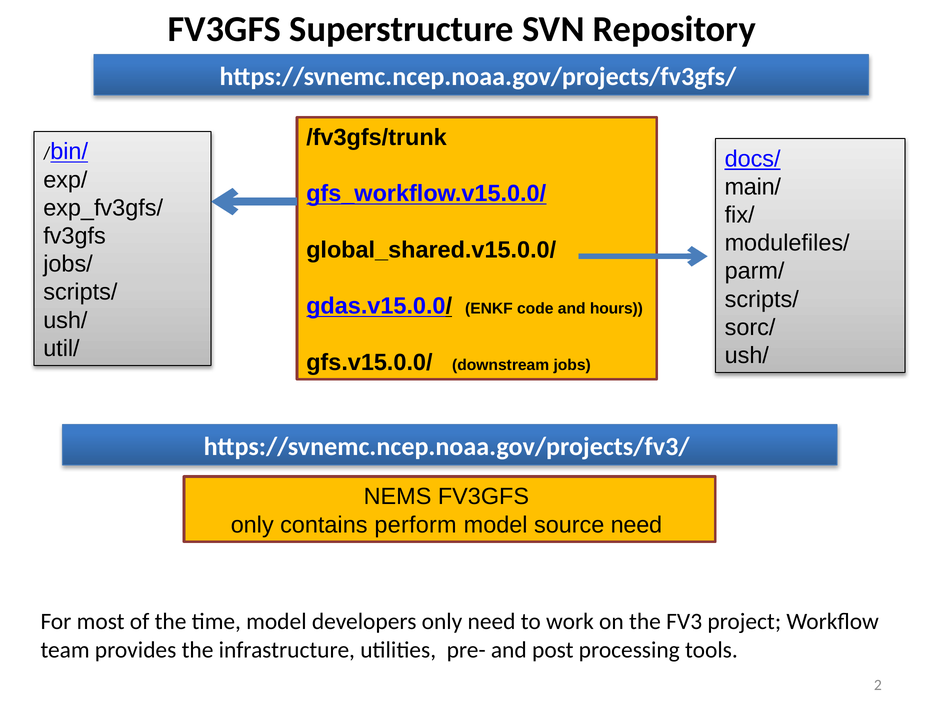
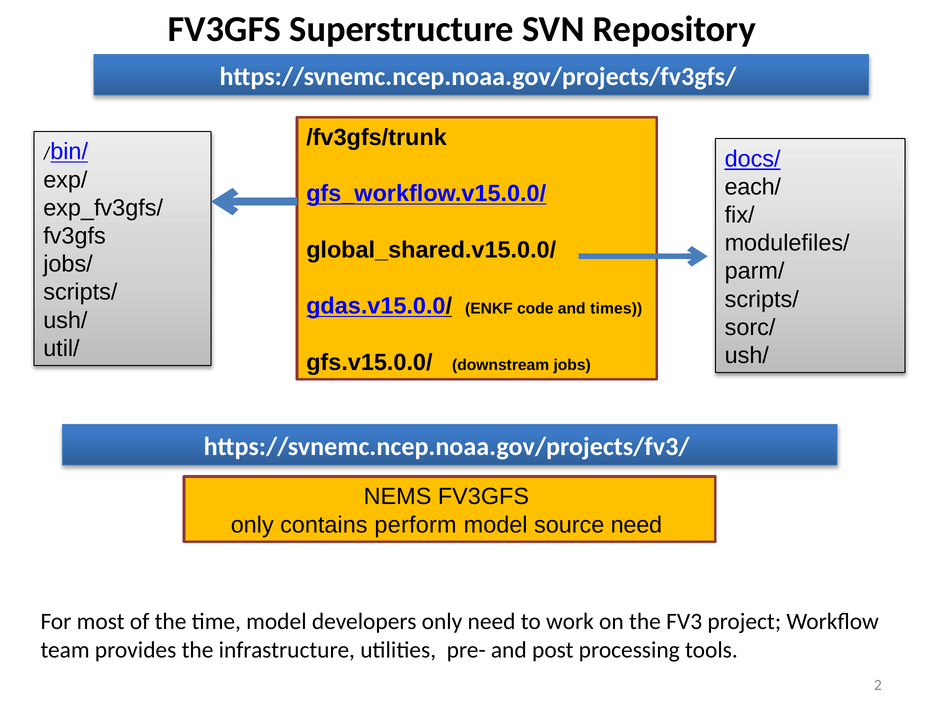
main/: main/ -> each/ (753, 187)
hours: hours -> times (616, 309)
